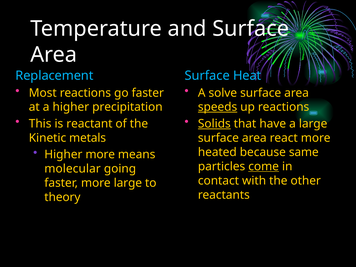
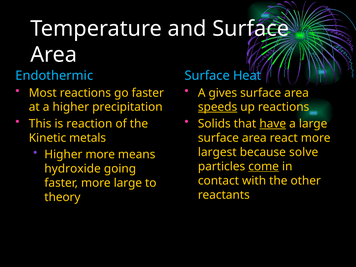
Replacement: Replacement -> Endothermic (54, 76)
solve: solve -> gives (223, 93)
reactant: reactant -> reaction (89, 124)
Solids underline: present -> none (214, 124)
have underline: none -> present (273, 124)
heated: heated -> largest (217, 152)
same: same -> solve (304, 152)
molecular: molecular -> hydroxide (73, 169)
